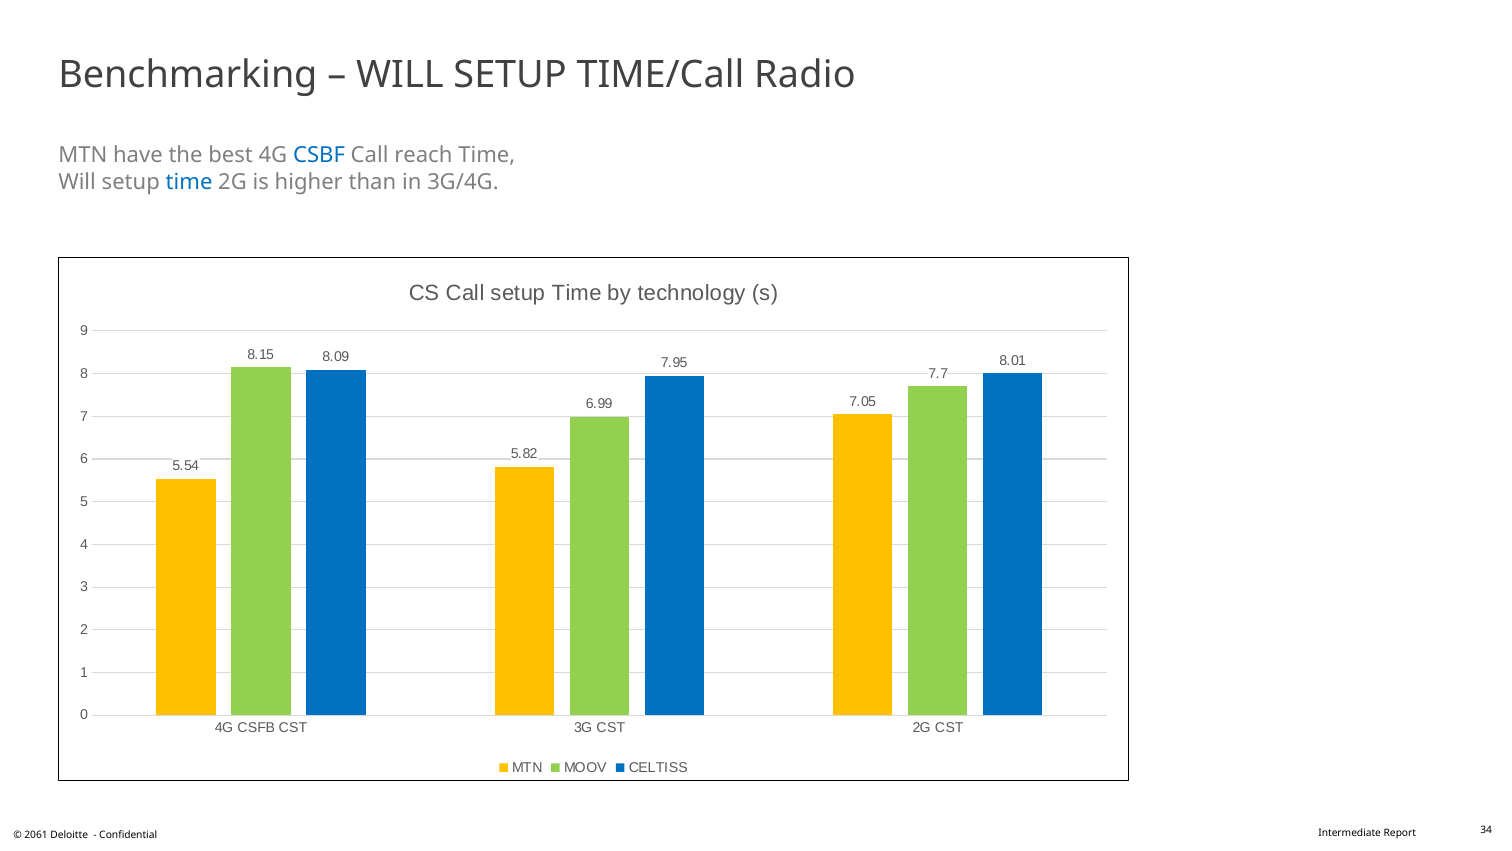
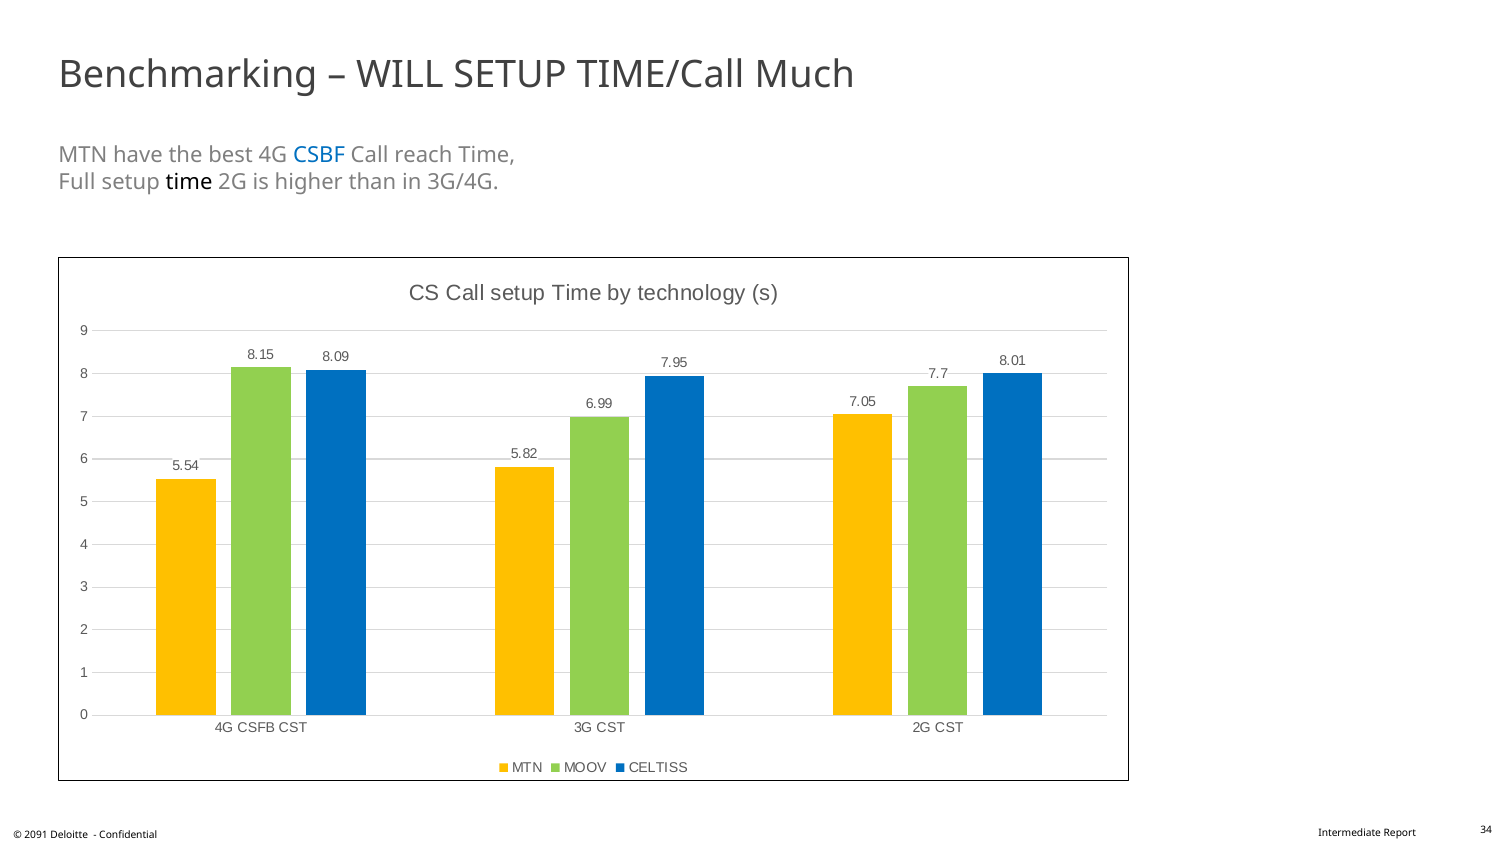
Radio: Radio -> Much (805, 75)
Will: Will -> Full (77, 182)
time colour: blue -> black (189, 182)
2061: 2061 -> 2091 (36, 835)
